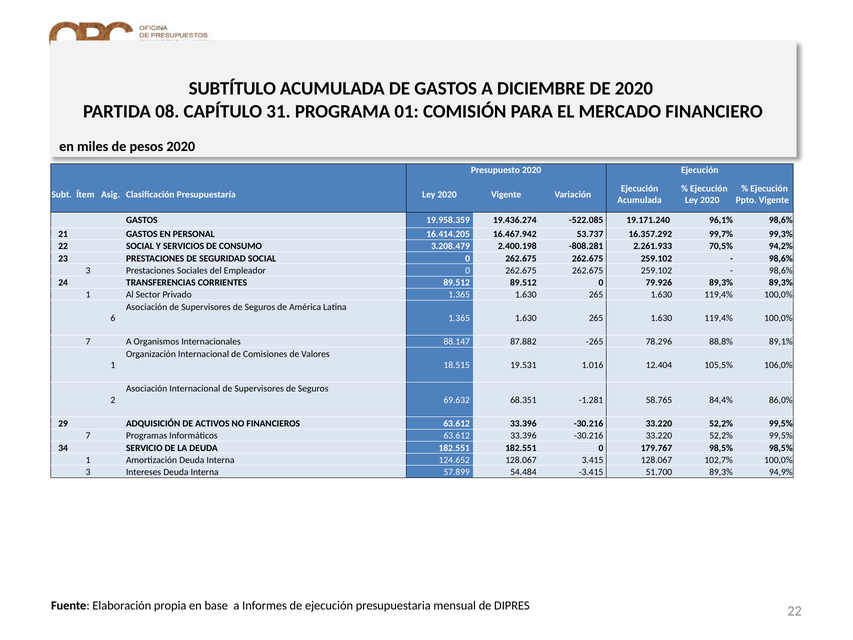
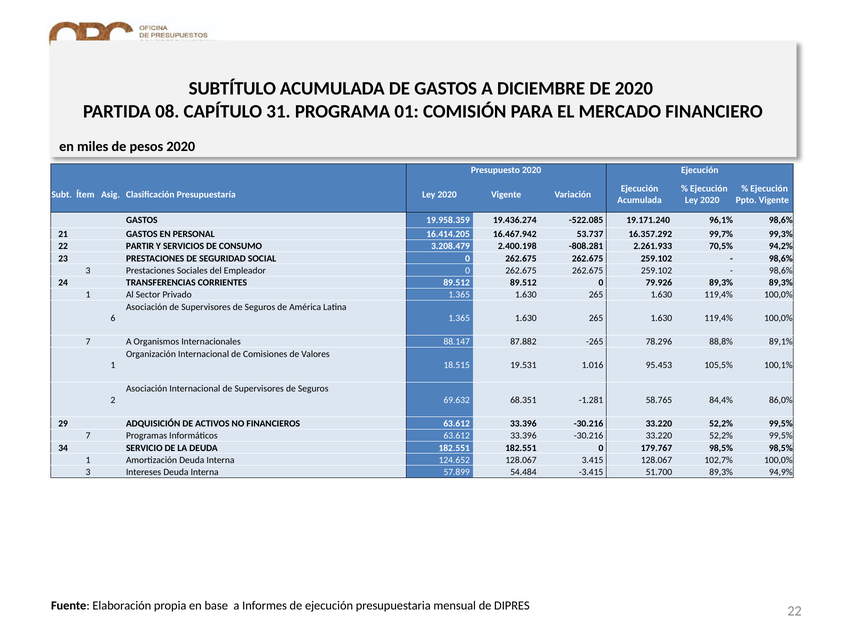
22 SOCIAL: SOCIAL -> PARTIR (140, 246)
12.404: 12.404 -> 95.453 (659, 365)
106,0%: 106,0% -> 100,1% (778, 365)
